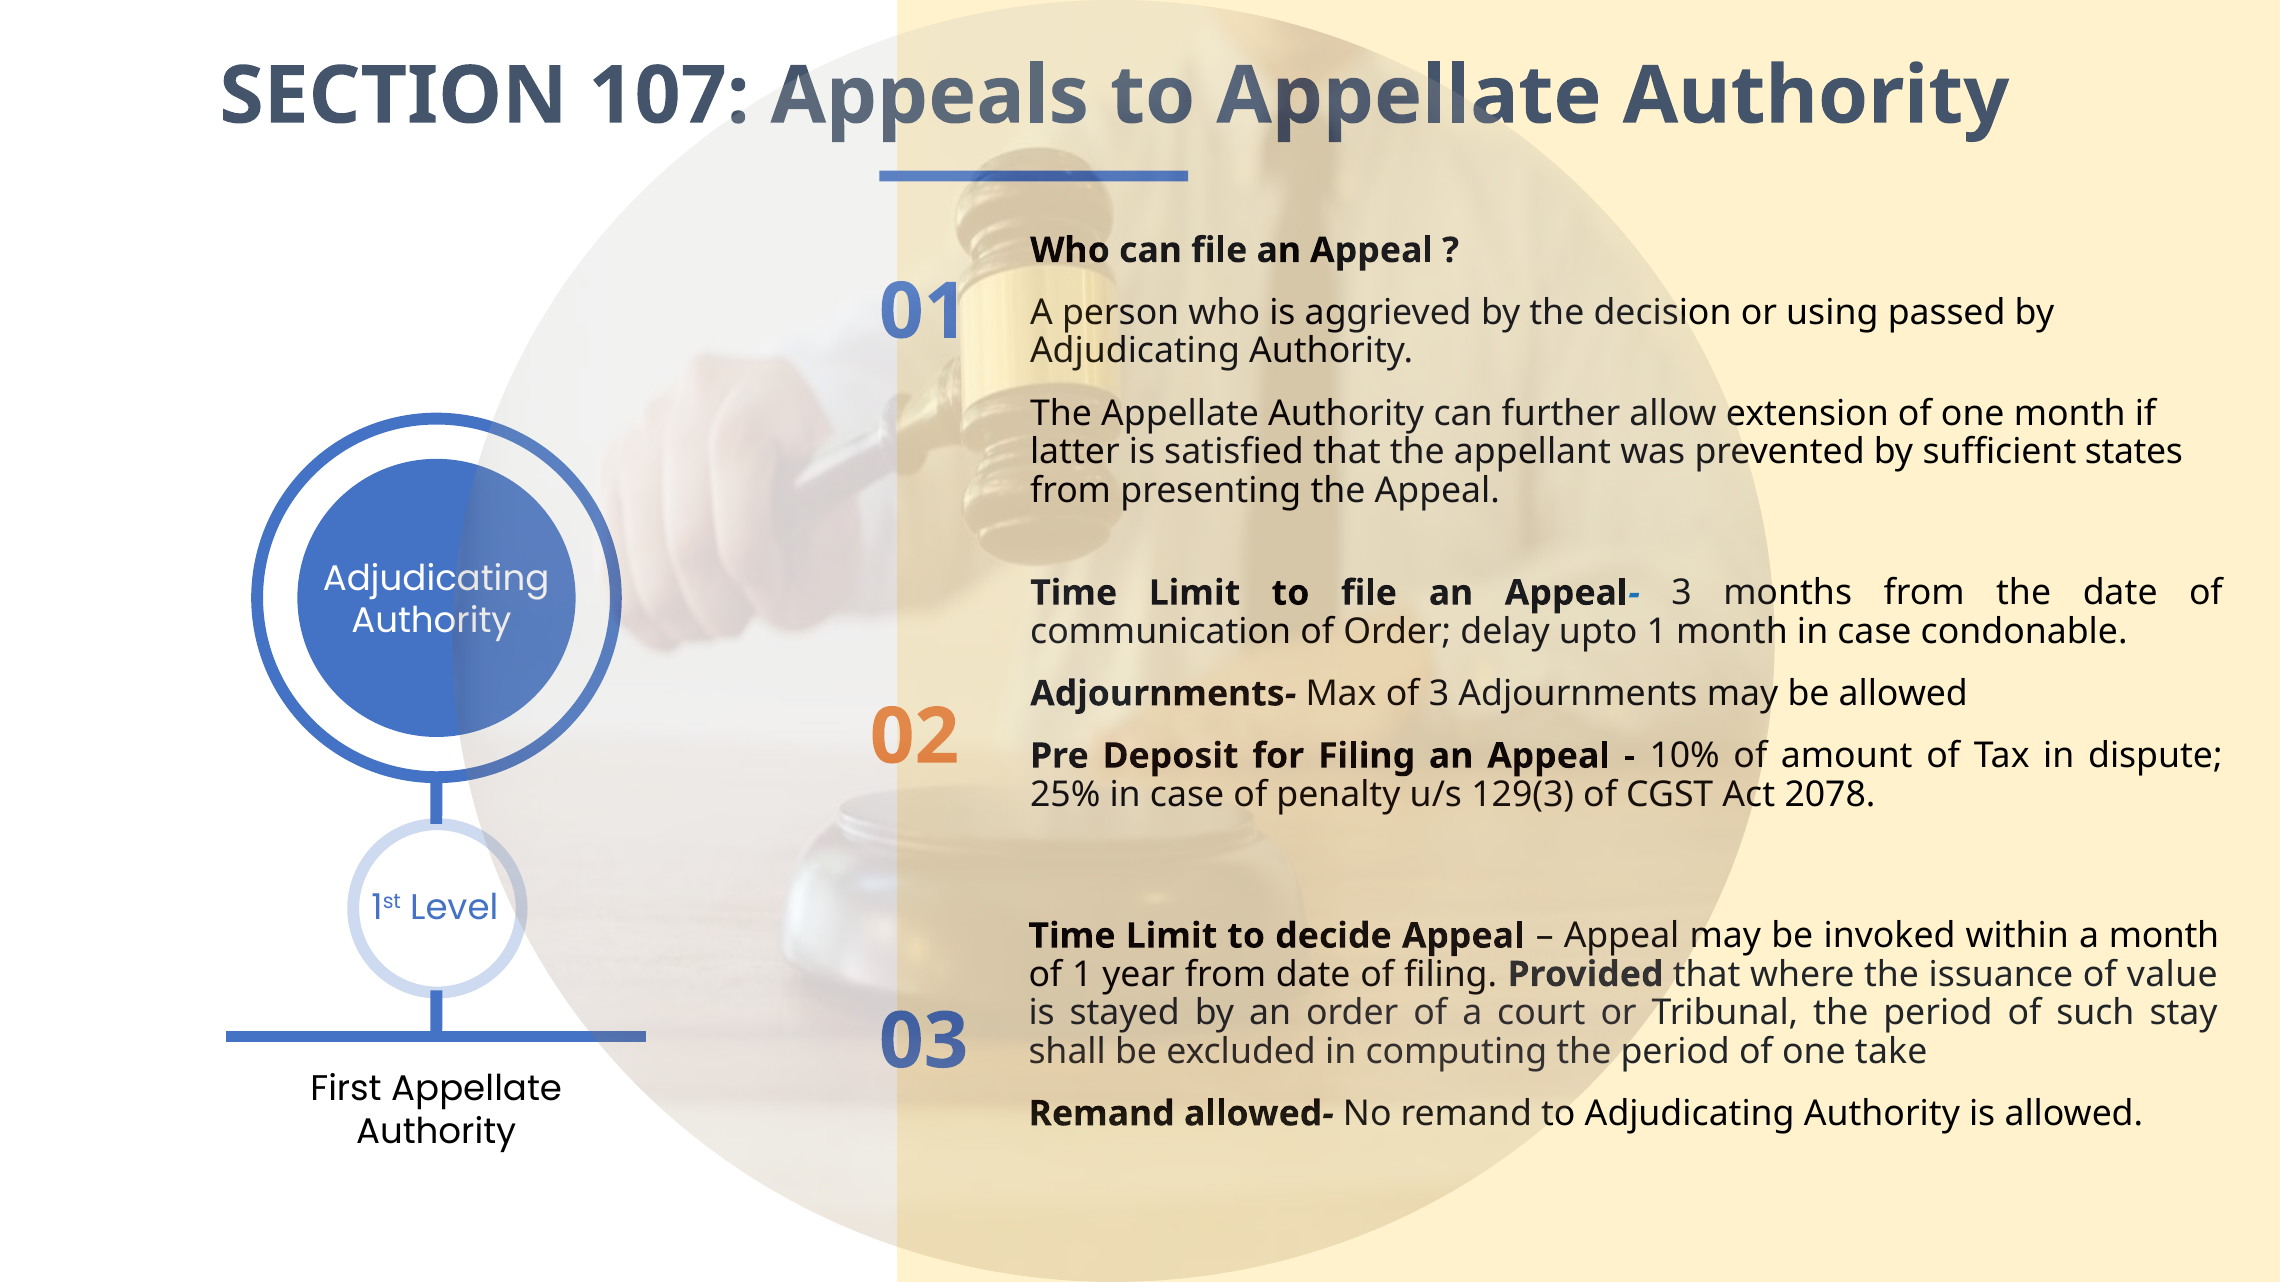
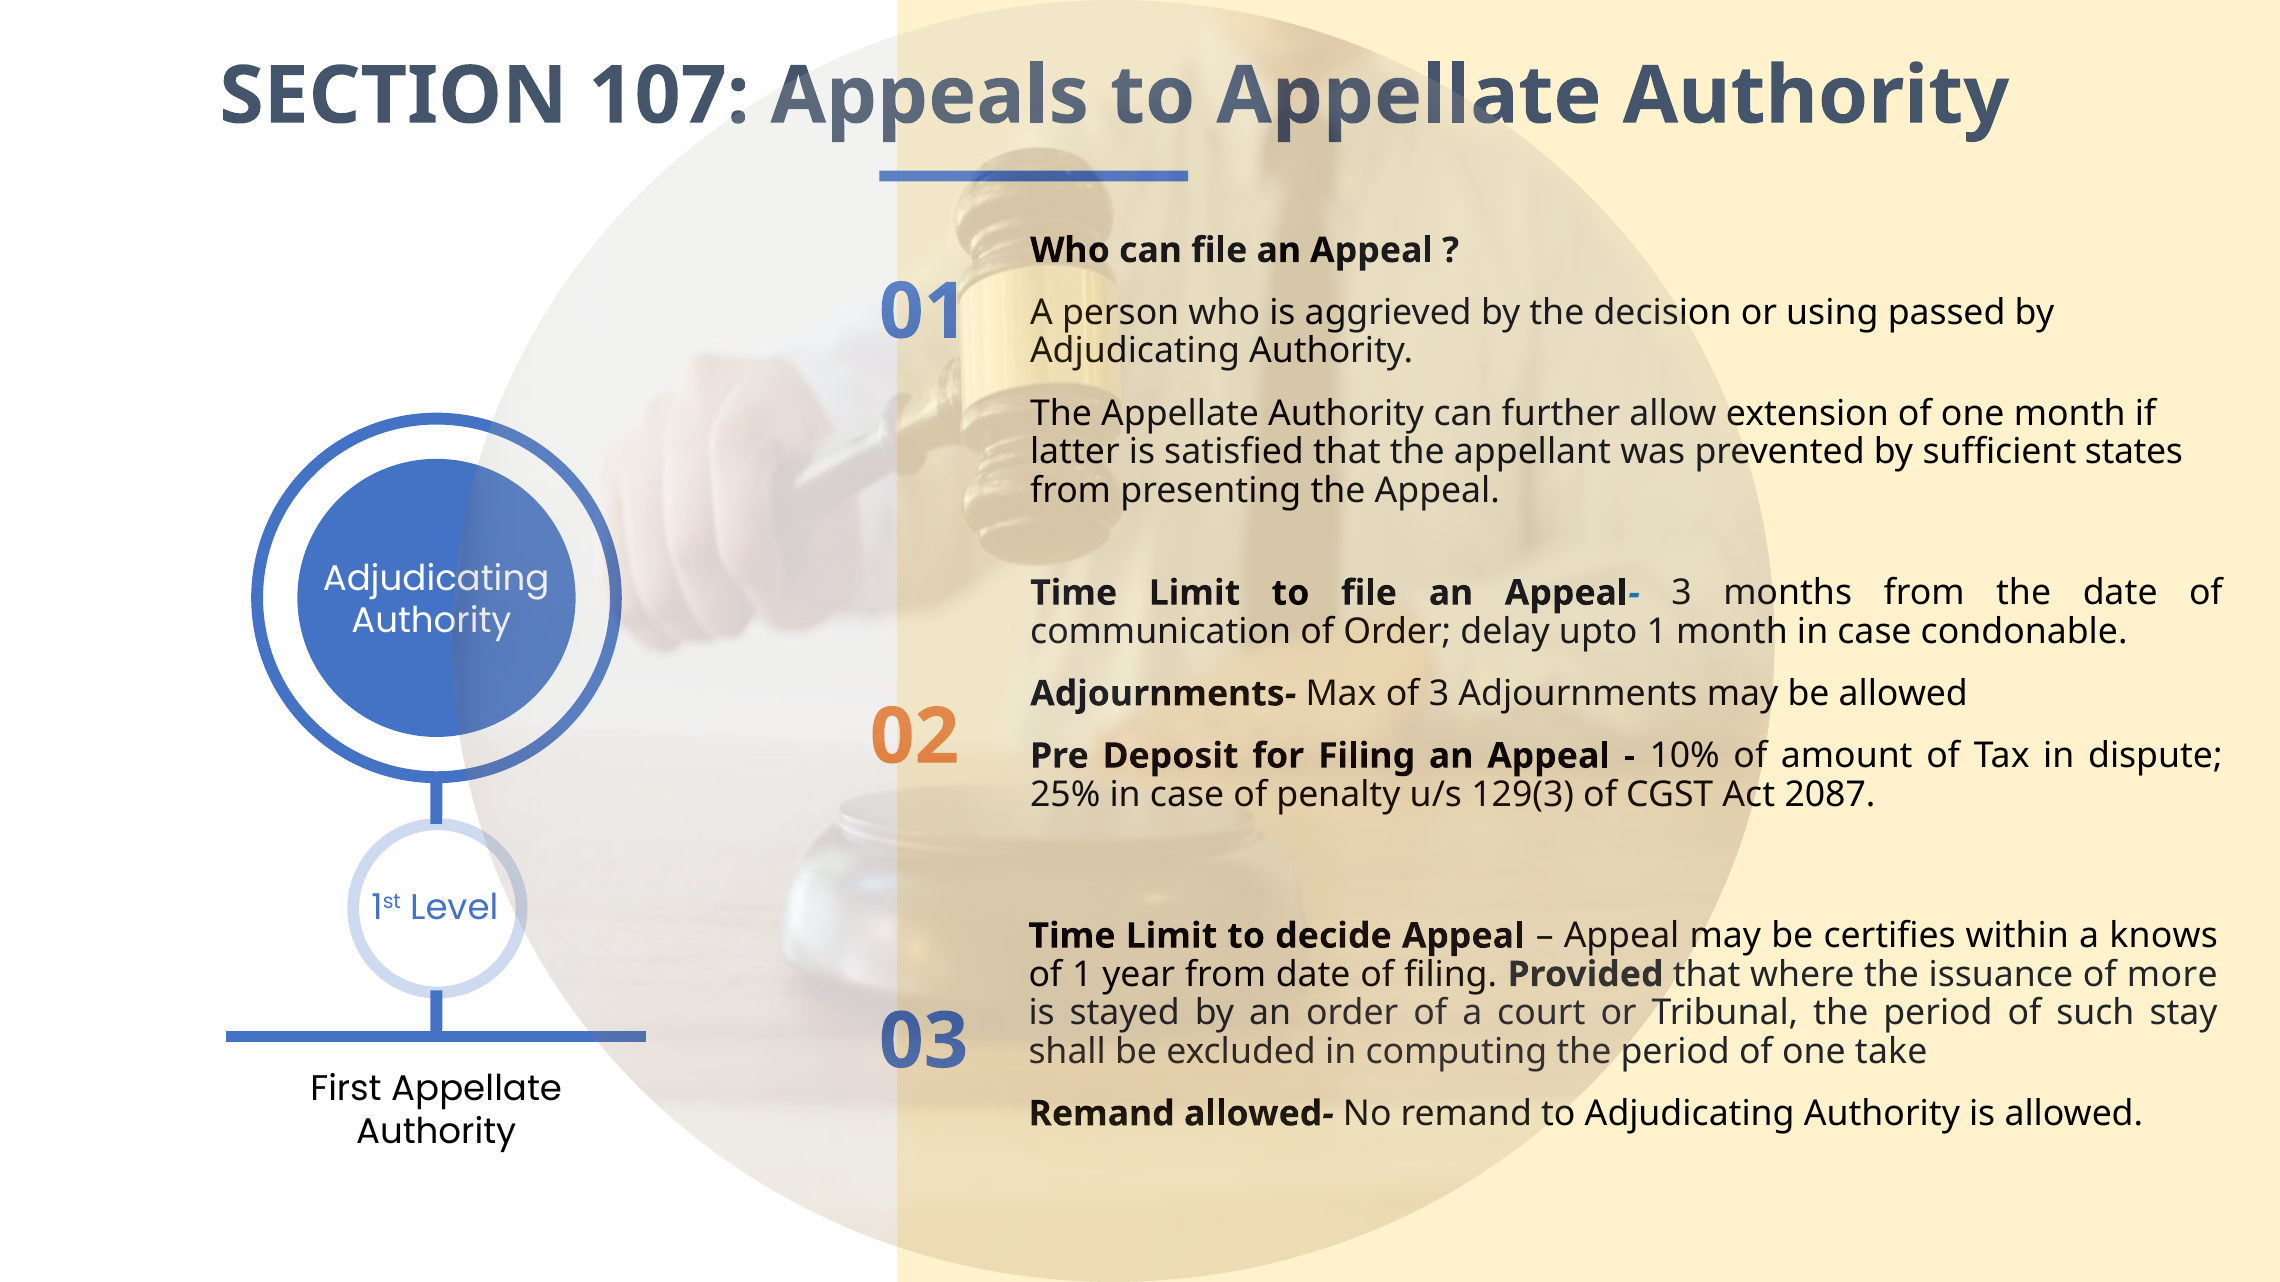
2078: 2078 -> 2087 (1830, 795)
invoked: invoked -> certifies (1890, 936)
a month: month -> knows (2164, 936)
value: value -> more (2172, 975)
